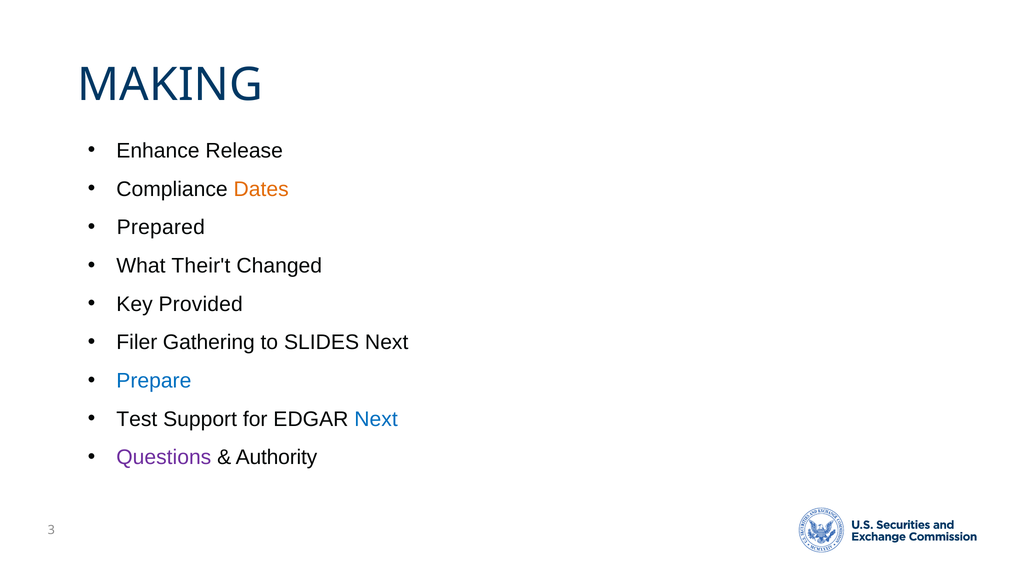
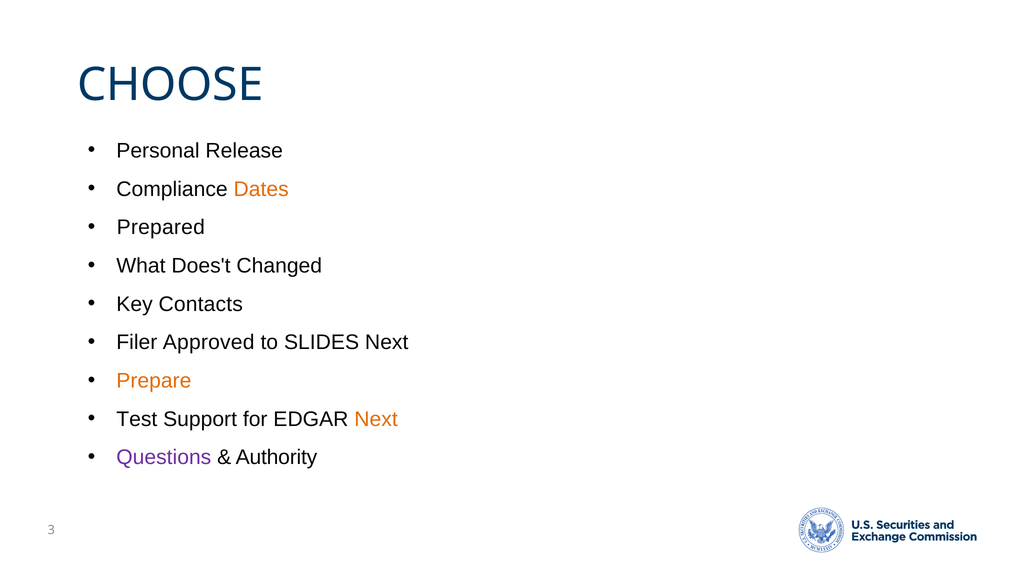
MAKING: MAKING -> CHOOSE (170, 85)
Enhance: Enhance -> Personal (158, 151)
Their't: Their't -> Does't (201, 266)
Provided: Provided -> Contacts (201, 304)
Gathering: Gathering -> Approved (209, 343)
Prepare colour: blue -> orange (154, 381)
Next colour: blue -> orange (376, 419)
